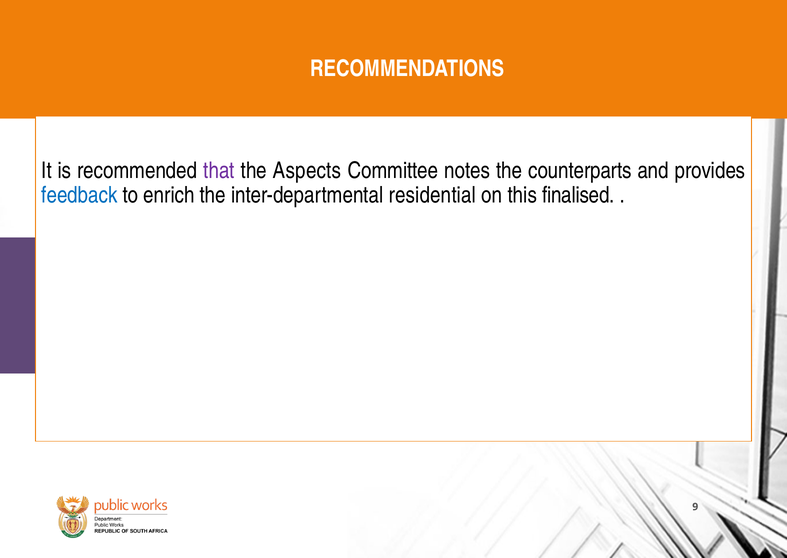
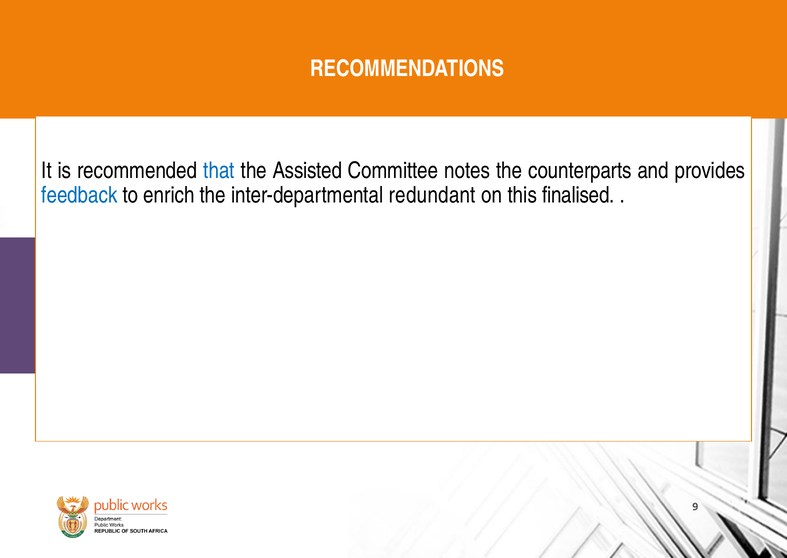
that colour: purple -> blue (219, 171)
Aspects: Aspects -> Assisted (307, 171)
residential: residential -> redundant (432, 195)
